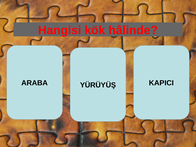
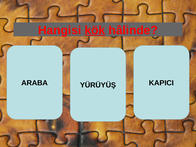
kök underline: none -> present (95, 30)
